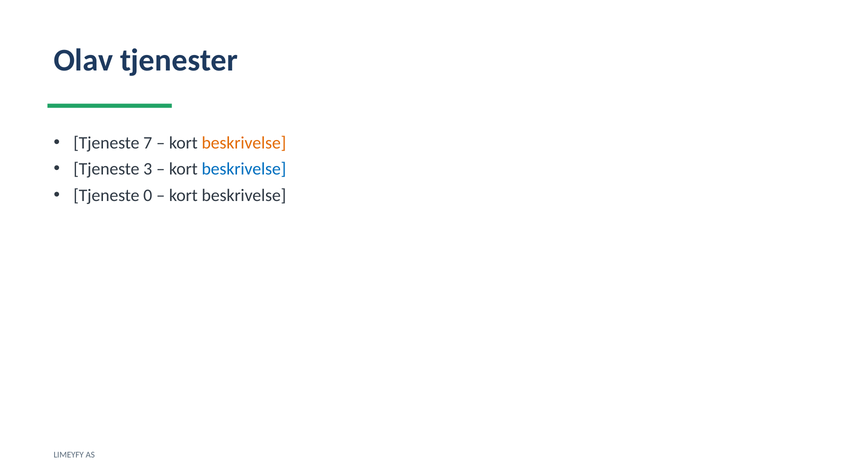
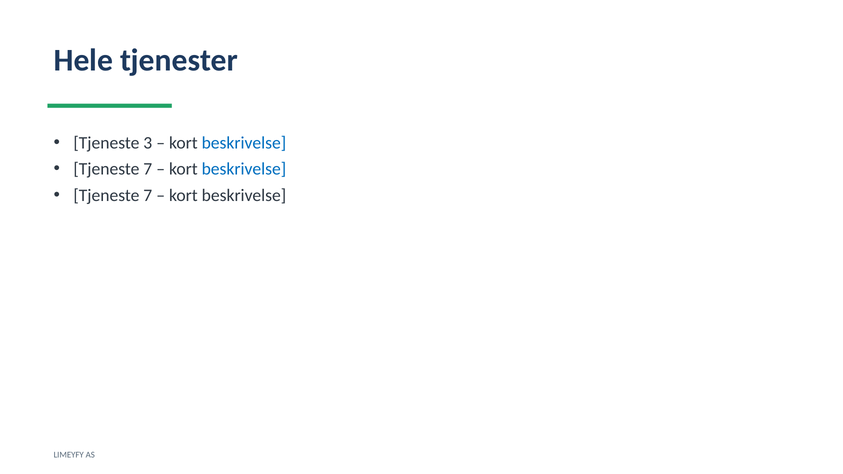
Olav: Olav -> Hele (83, 60)
7: 7 -> 3 (148, 143)
beskrivelse colour: orange -> blue (244, 143)
3: 3 -> 7 (148, 169)
0: 0 -> 7 (148, 195)
